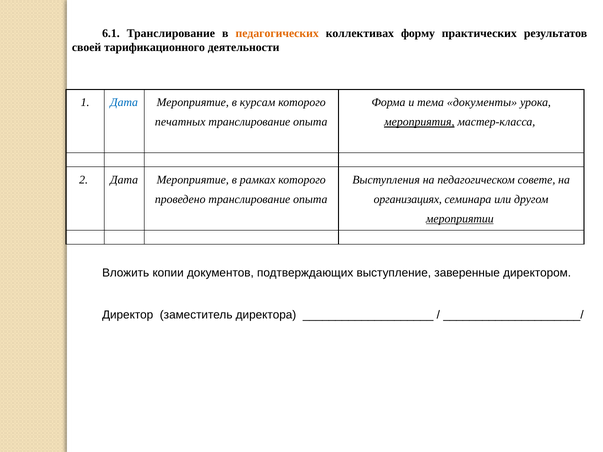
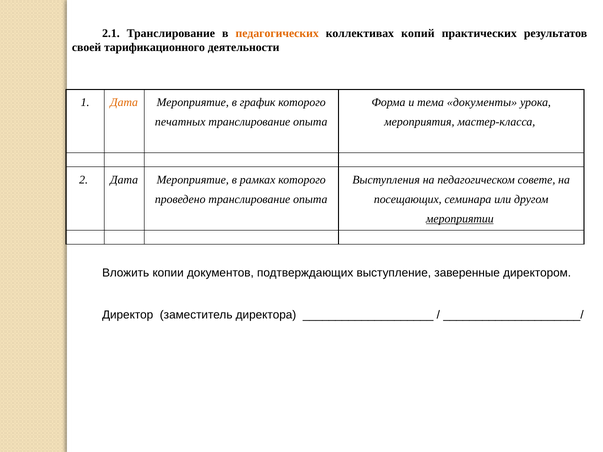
6.1: 6.1 -> 2.1 (111, 33)
форму: форму -> копий (418, 33)
Дата colour: blue -> orange (124, 103)
курсам: курсам -> график (258, 103)
мероприятия underline: present -> none (419, 122)
организациях: организациях -> посещающих (408, 199)
